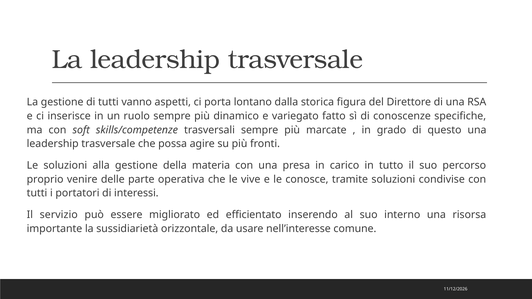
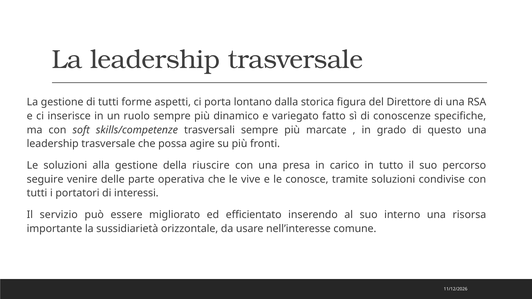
vanno: vanno -> forme (137, 102)
materia: materia -> riuscire (211, 166)
proprio: proprio -> seguire (45, 179)
